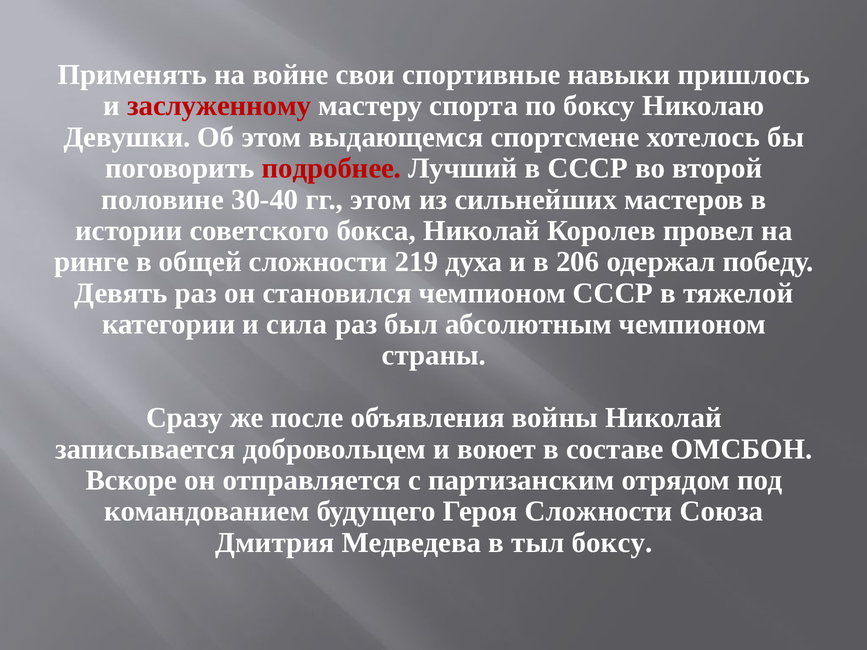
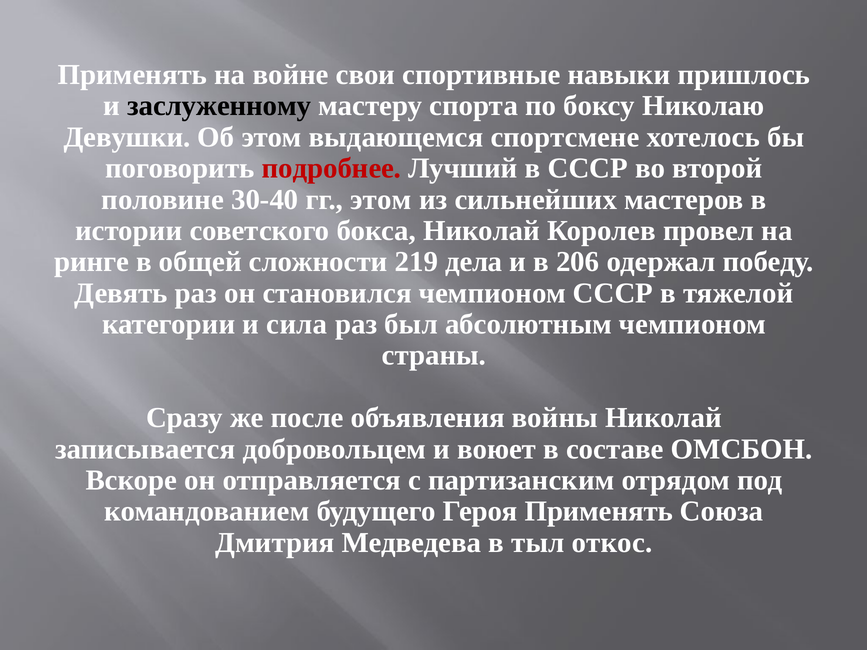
заслуженному colour: red -> black (219, 106)
духа: духа -> дела (474, 262)
Героя Сложности: Сложности -> Применять (599, 512)
тыл боксу: боксу -> откос (612, 543)
